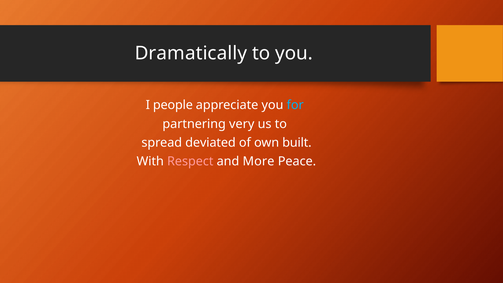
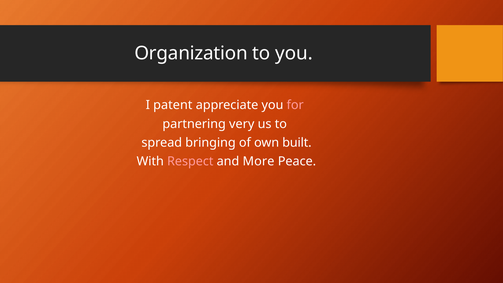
Dramatically: Dramatically -> Organization (191, 53)
people: people -> patent (173, 105)
for colour: light blue -> pink (295, 105)
deviated: deviated -> bringing (210, 143)
